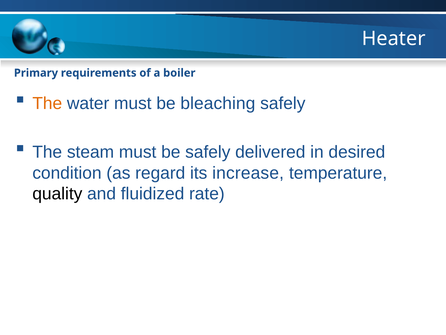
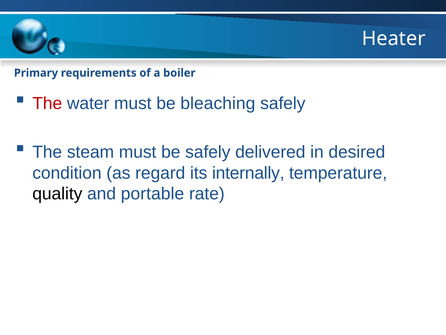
The colour: orange -> red (47, 103)
increase: increase -> internally (248, 173)
fluidized: fluidized -> portable (153, 194)
